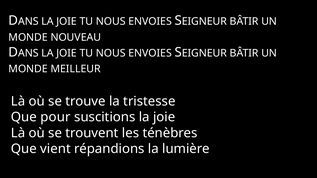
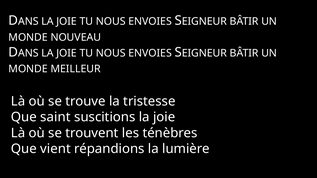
pour: pour -> saint (55, 117)
